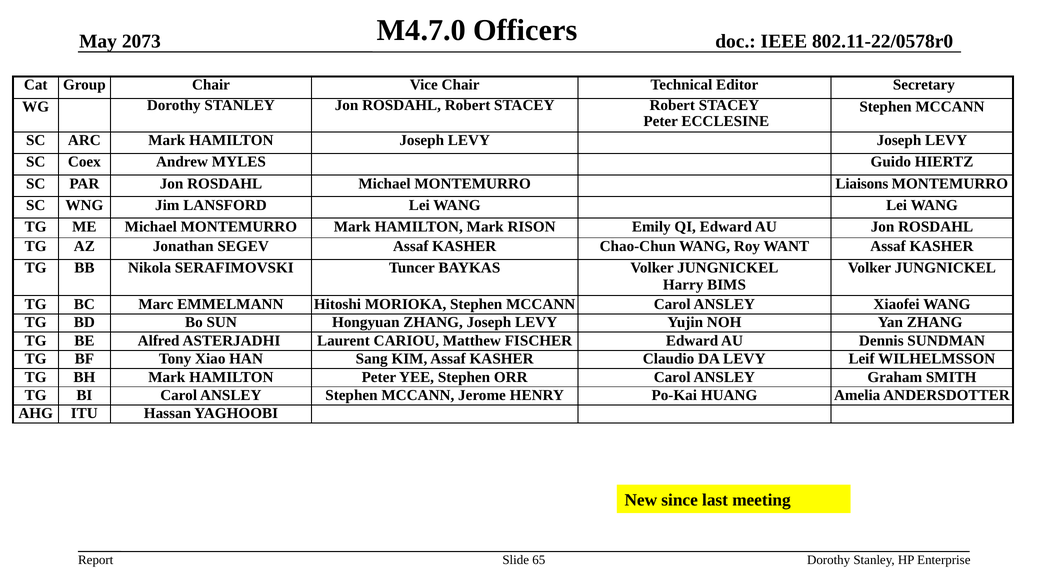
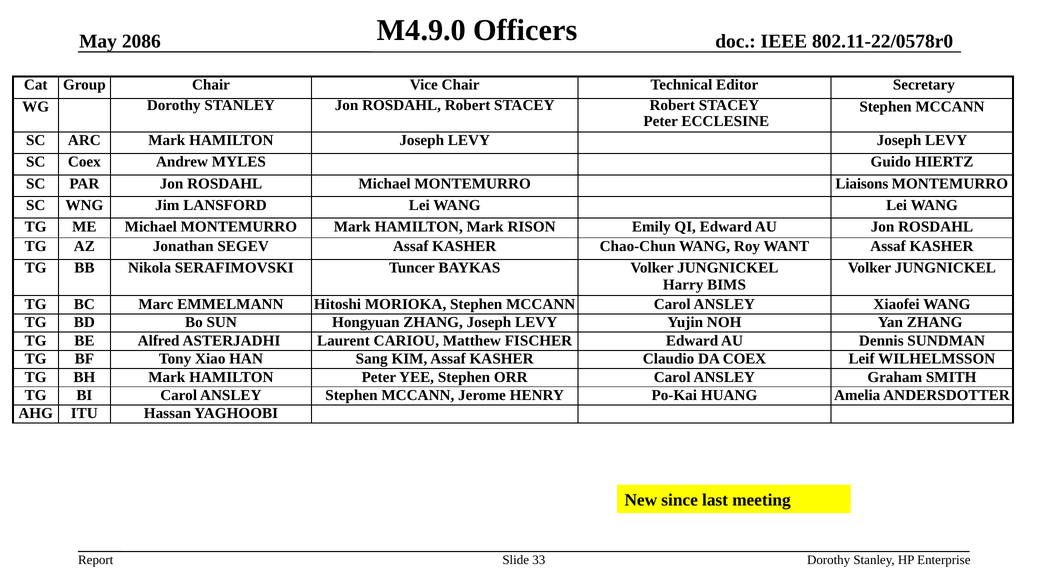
M4.7.0: M4.7.0 -> M4.9.0 (421, 30)
2073: 2073 -> 2086 (141, 42)
DA LEVY: LEVY -> COEX (745, 359)
65: 65 -> 33 (539, 561)
